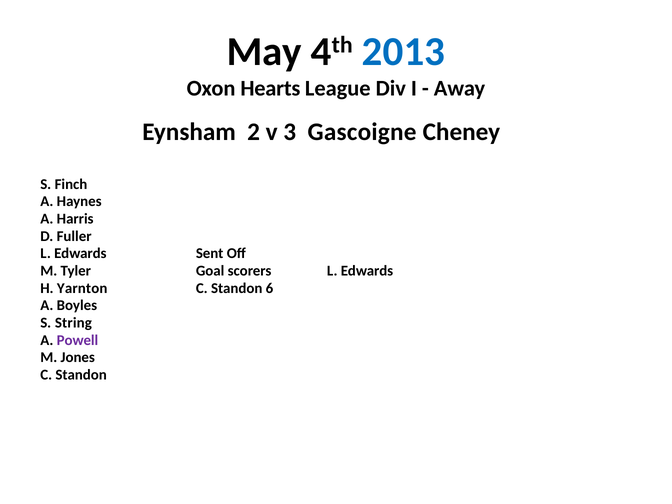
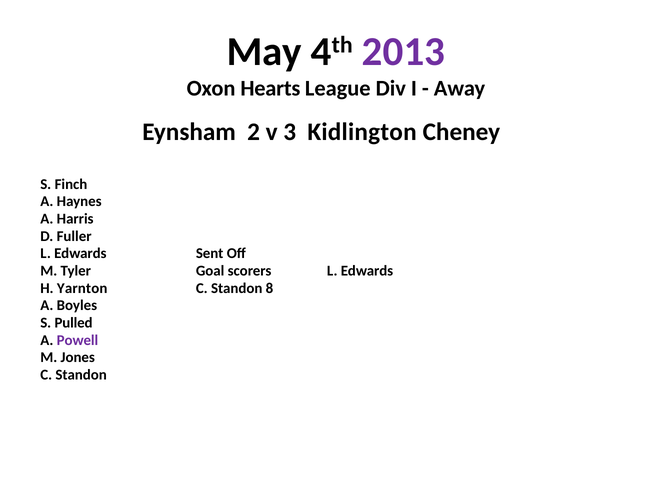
2013 colour: blue -> purple (404, 52)
Gascoigne: Gascoigne -> Kidlington (362, 132)
6: 6 -> 8 (269, 288)
String: String -> Pulled (74, 323)
